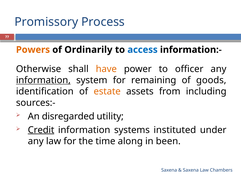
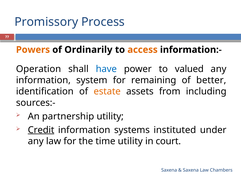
access colour: blue -> orange (143, 50)
Otherwise: Otherwise -> Operation (39, 69)
have colour: orange -> blue (106, 69)
officer: officer -> valued (189, 69)
information underline: present -> none (43, 80)
goods: goods -> better (211, 80)
disregarded: disregarded -> partnership (68, 116)
time along: along -> utility (130, 141)
been: been -> court (168, 141)
